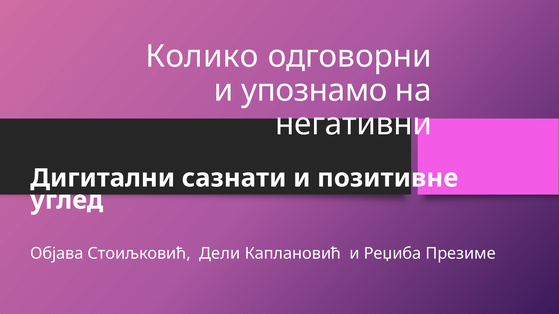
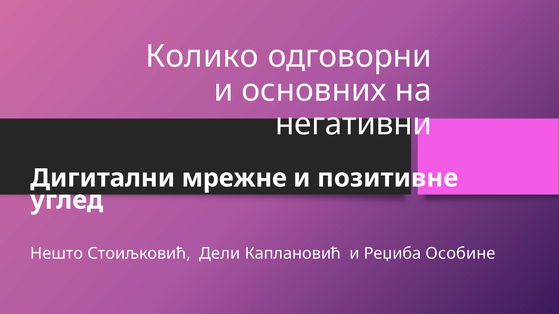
упознамо: упознамо -> основних (314, 90)
сазнати: сазнати -> мрежне (234, 178)
Објава: Објава -> Нешто (57, 254)
Презиме: Презиме -> Особине (461, 254)
